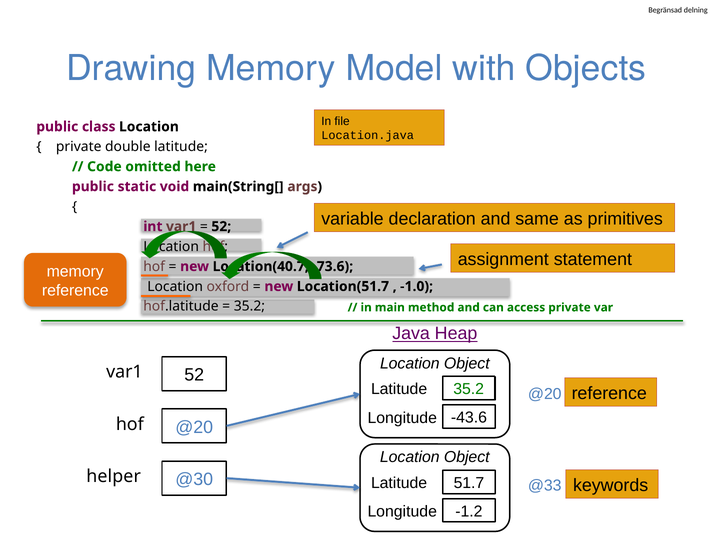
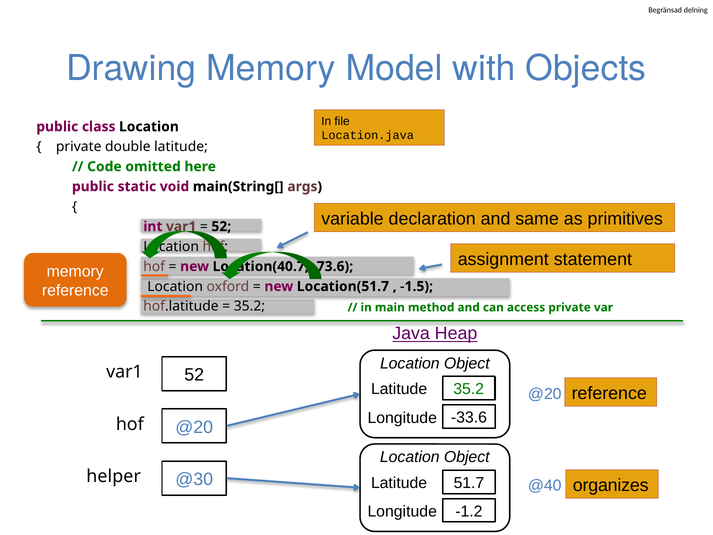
-1.0: -1.0 -> -1.5 (417, 286)
-43.6: -43.6 -> -33.6 (469, 417)
keywords: keywords -> organizes (611, 485)
@33: @33 -> @40 (545, 485)
